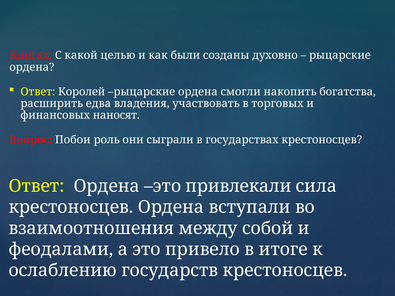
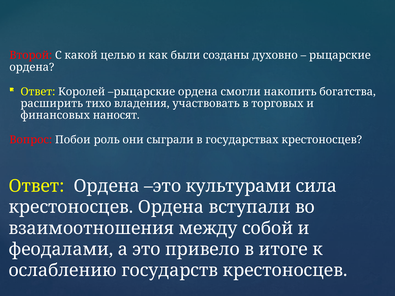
Книгах: Книгах -> Второй (31, 55)
едва: едва -> тихо (99, 104)
привлекали: привлекали -> культурами (238, 186)
